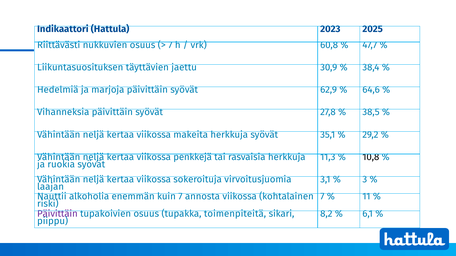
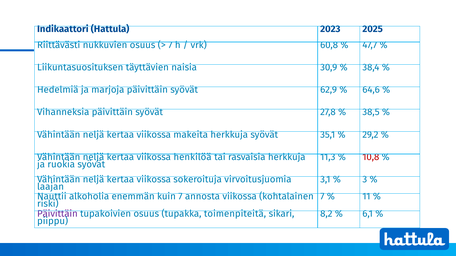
jaettu: jaettu -> naisia (184, 67)
penkkejä: penkkejä -> henkilöä (193, 157)
10,8 colour: black -> red (371, 157)
